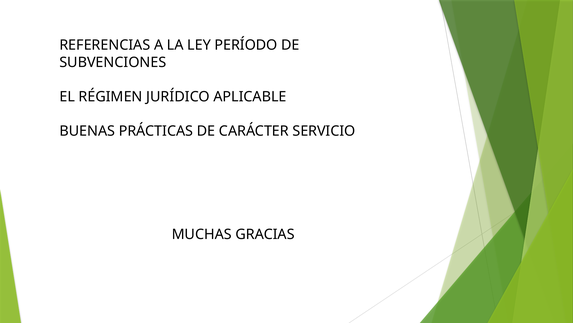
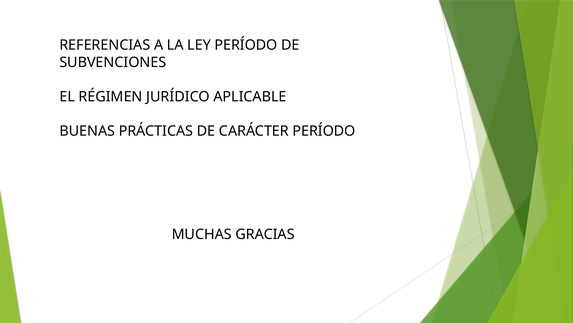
CARÁCTER SERVICIO: SERVICIO -> PERÍODO (324, 131)
